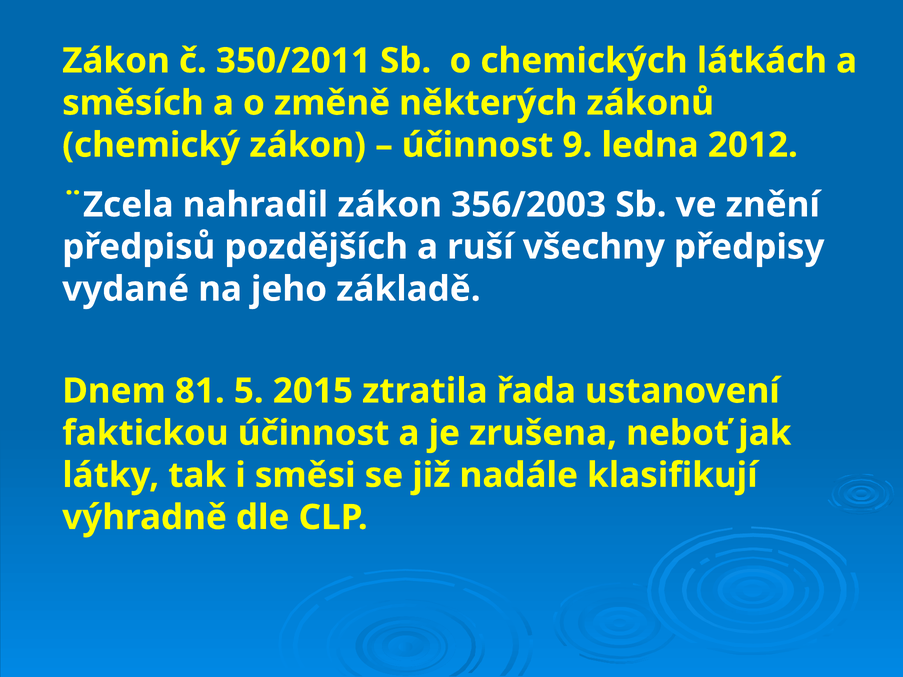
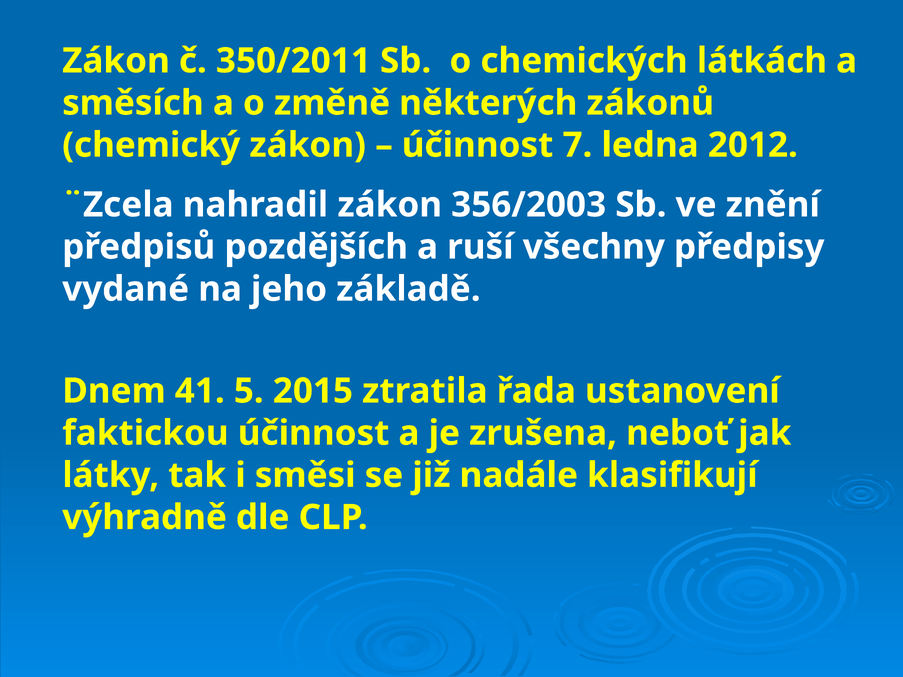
9: 9 -> 7 (577, 145)
81: 81 -> 41 (200, 391)
